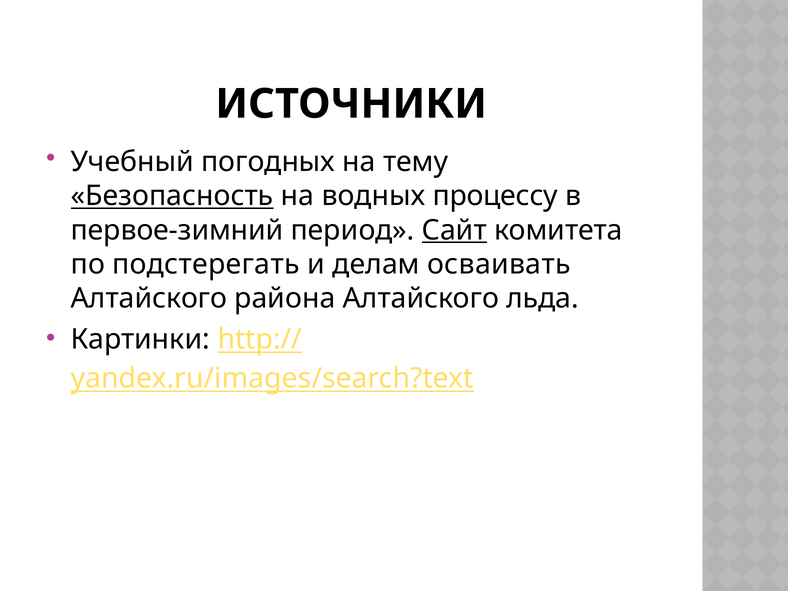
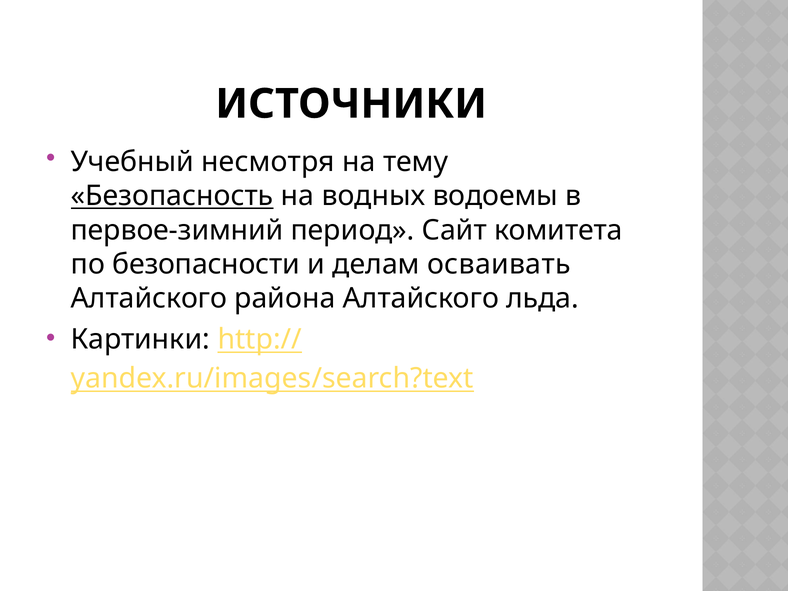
погодных: погодных -> несмотря (268, 162)
процессу: процессу -> водоемы (495, 196)
Сайт underline: present -> none (454, 230)
подстерегать: подстерегать -> безопасности (206, 264)
